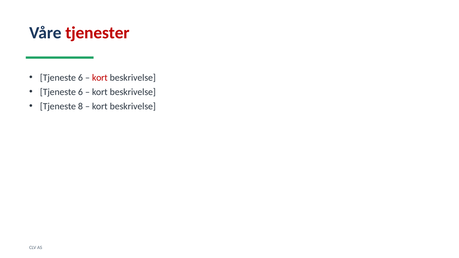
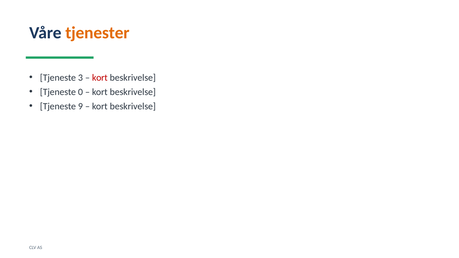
tjenester colour: red -> orange (97, 33)
6: 6 -> 3 (80, 78)
6: 6 -> 0 (80, 92)
8: 8 -> 9 (80, 106)
